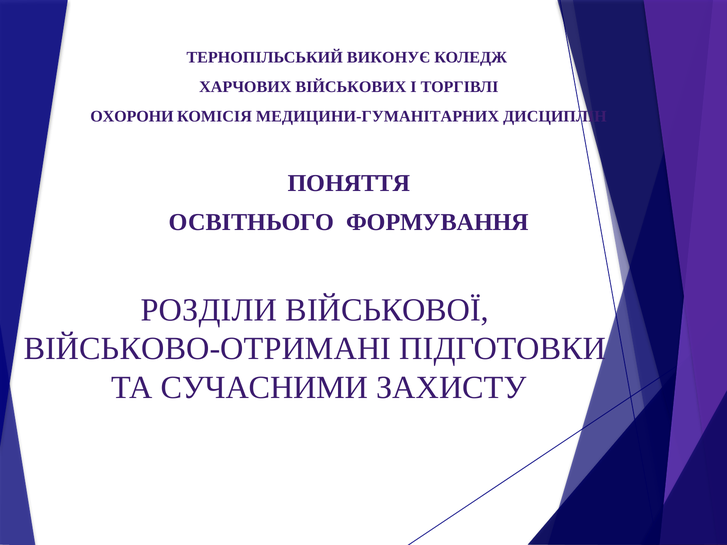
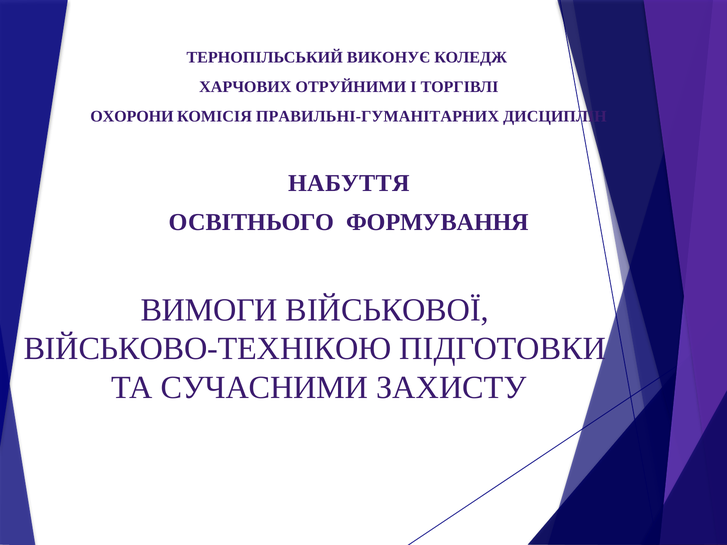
ВІЙСЬКОВИХ: ВІЙСЬКОВИХ -> ОТРУЙНИМИ (351, 87)
МЕДИЦИНИ-ГУМАНІТАРНИХ: МЕДИЦИНИ-ГУМАНІТАРНИХ -> ПРАВИЛЬНІ-ГУМАНІТАРНИХ (377, 116)
ПОНЯТТЯ: ПОНЯТТЯ -> НАБУТТЯ (349, 183)
РОЗДІЛИ: РОЗДІЛИ -> ВИМОГИ (209, 310)
ВІЙСЬКОВО-ОТРИМАНІ: ВІЙСЬКОВО-ОТРИМАНІ -> ВІЙСЬКОВО-ТЕХНІКОЮ (208, 349)
